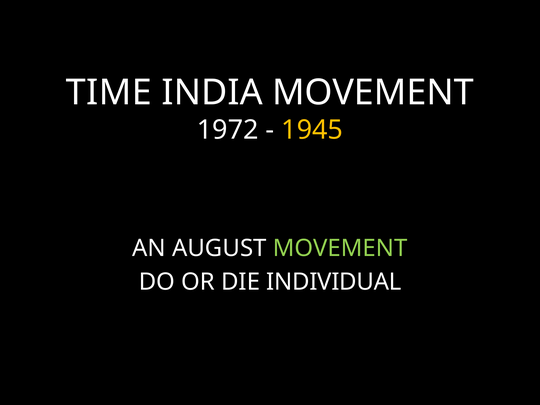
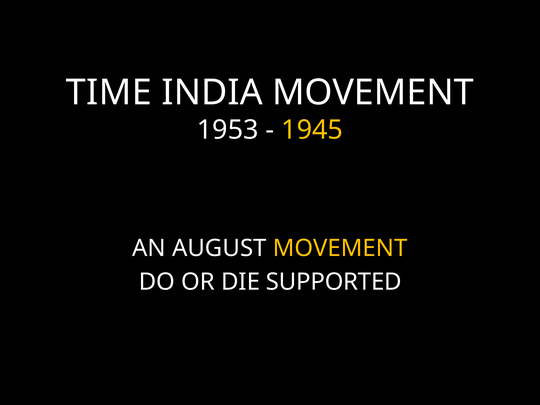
1972: 1972 -> 1953 (228, 130)
MOVEMENT colour: light green -> yellow (340, 248)
INDIVIDUAL: INDIVIDUAL -> SUPPORTED (334, 282)
